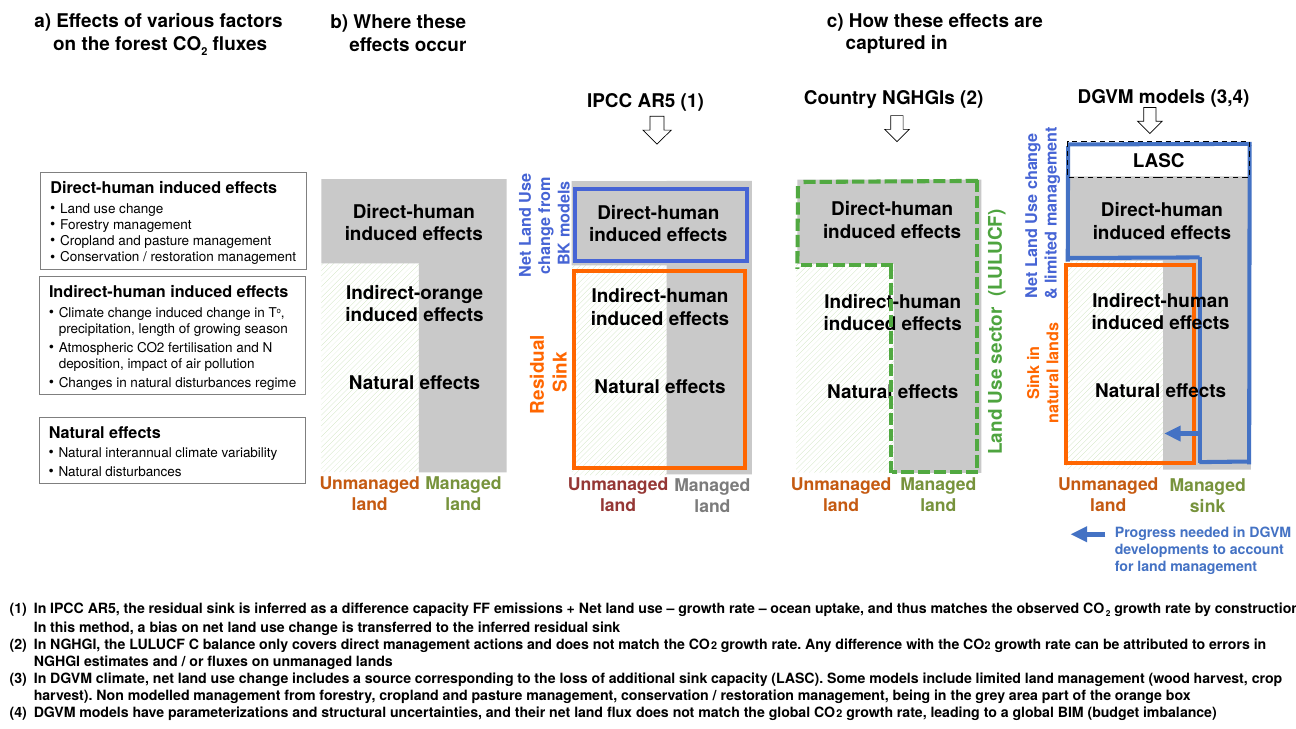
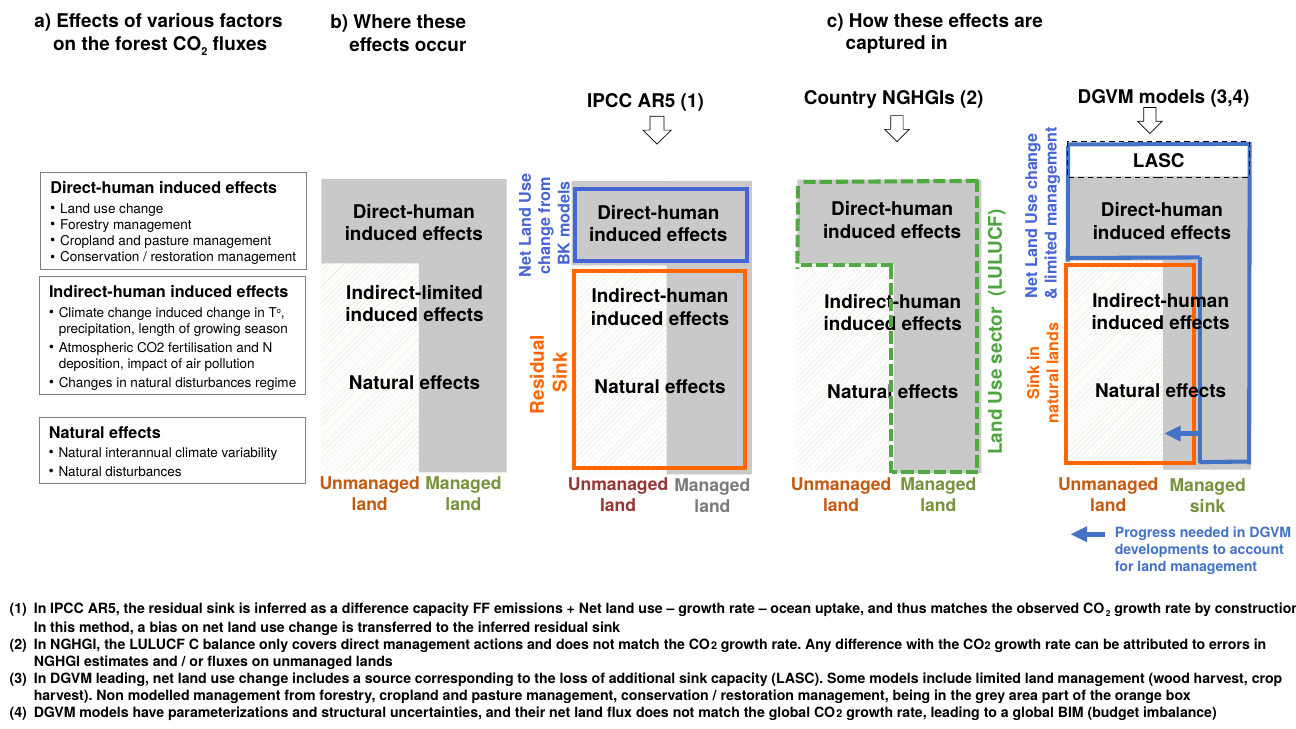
Indirect-orange: Indirect-orange -> Indirect-limited (415, 293)
DGVM climate: climate -> leading (122, 679)
